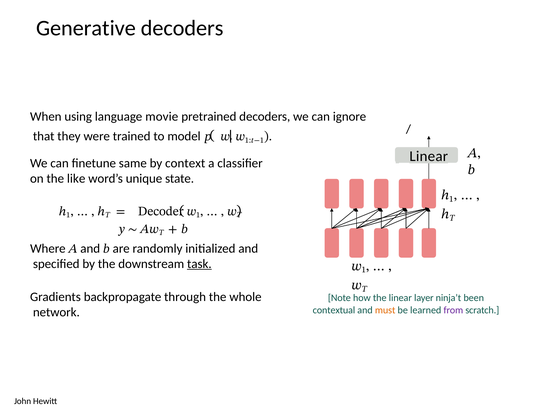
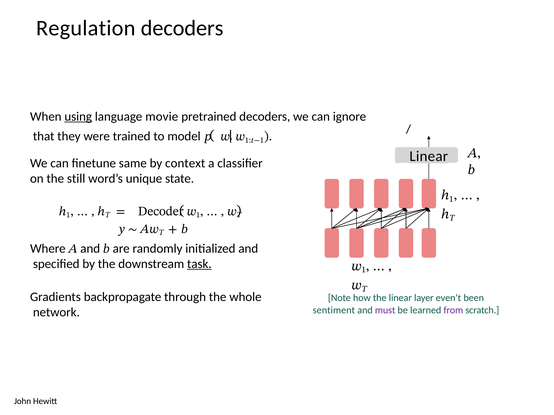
Generative: Generative -> Regulation (86, 28)
using underline: none -> present (78, 117)
like: like -> still (76, 179)
ninja’t: ninja’t -> even’t (448, 298)
contextual: contextual -> sentiment (334, 310)
must colour: orange -> purple (385, 310)
